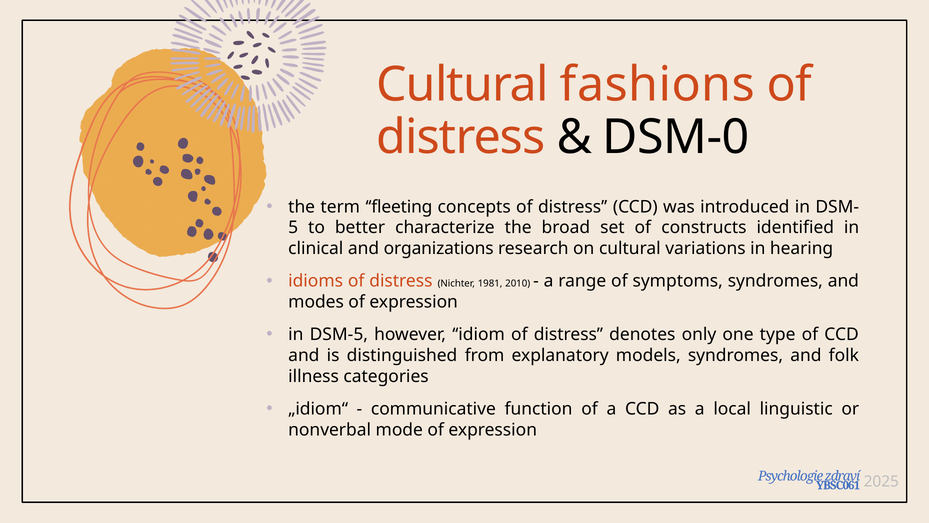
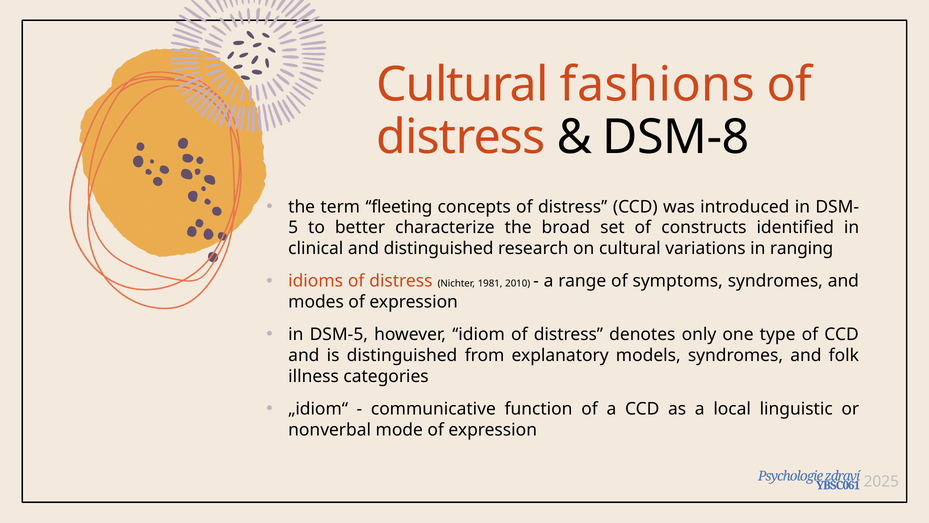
DSM-0: DSM-0 -> DSM-8 (676, 137)
and organizations: organizations -> distinguished (439, 248)
hearing: hearing -> ranging (802, 248)
